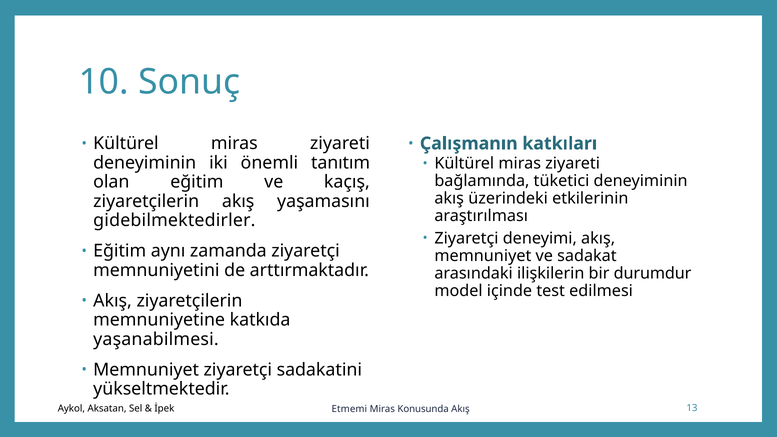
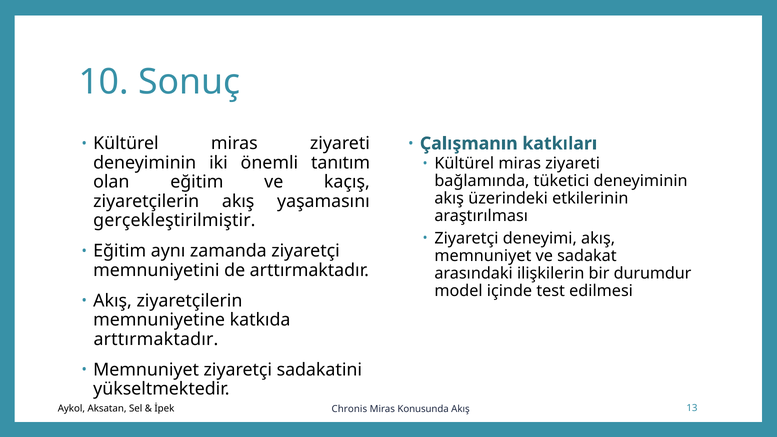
gidebilmektedirler: gidebilmektedirler -> gerçekleştirilmiştir (174, 220)
yaşanabilmesi: yaşanabilmesi -> arttırmaktadır (156, 339)
Etmemi: Etmemi -> Chronis (349, 409)
